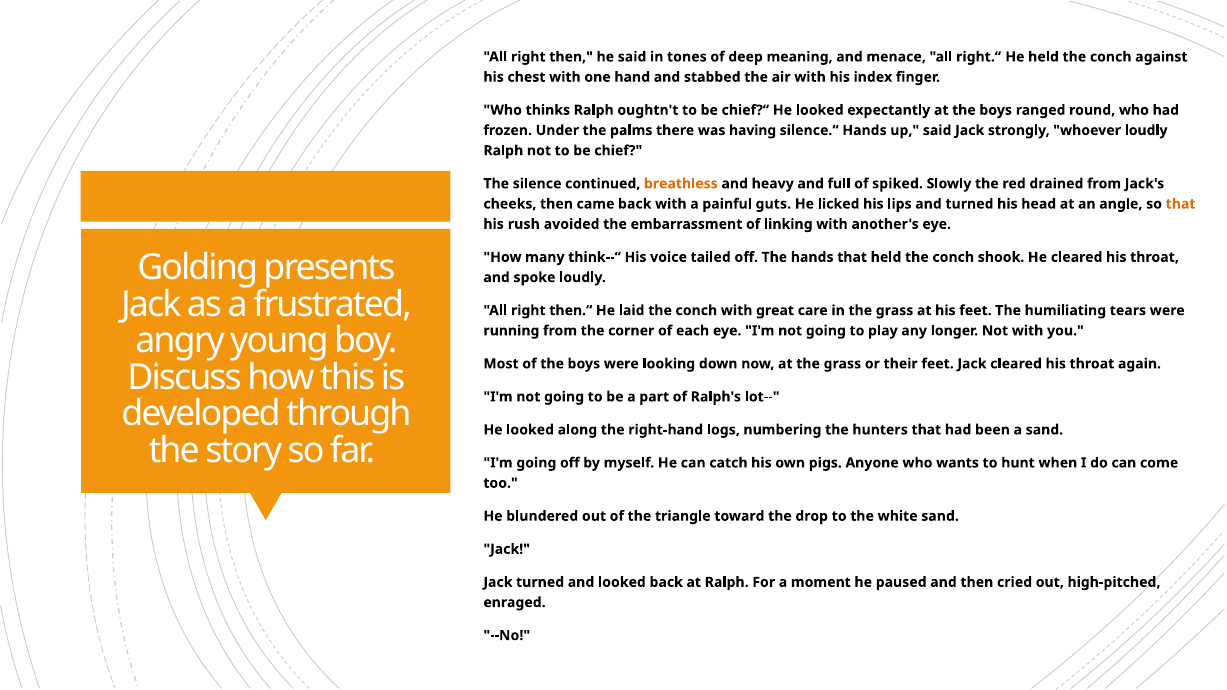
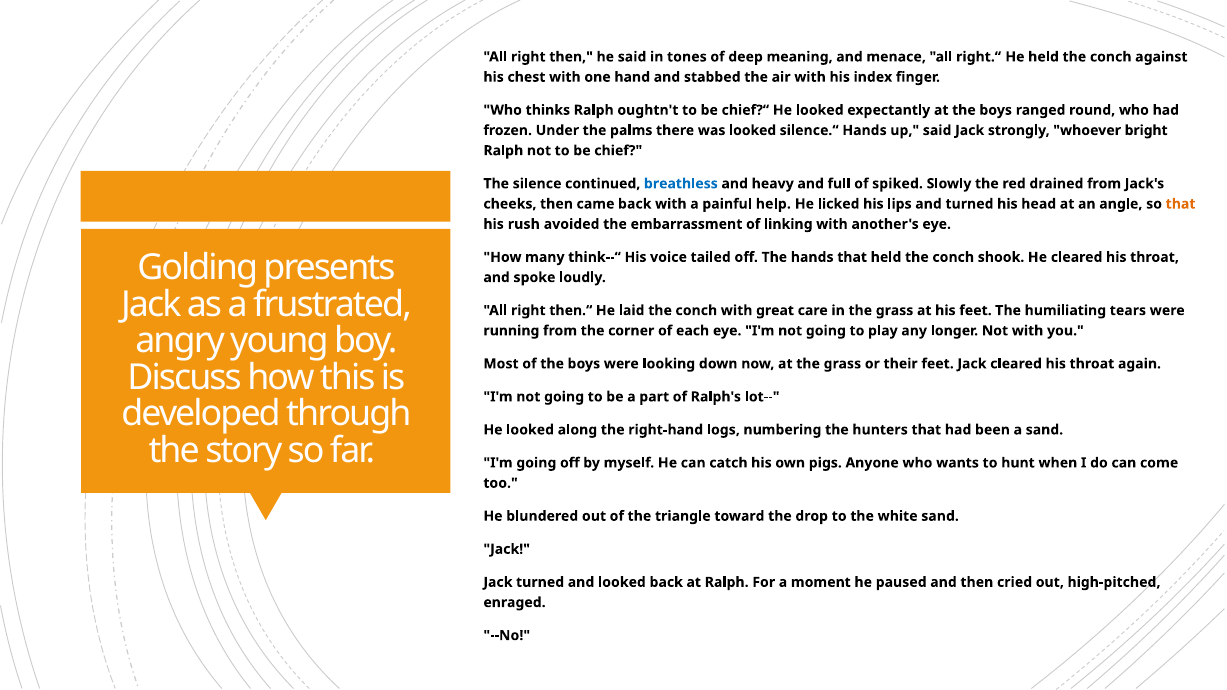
was having: having -> looked (753, 130)
whoever loudly: loudly -> bright (1146, 130)
breathless colour: orange -> blue (681, 184)
guts: guts -> help (773, 204)
